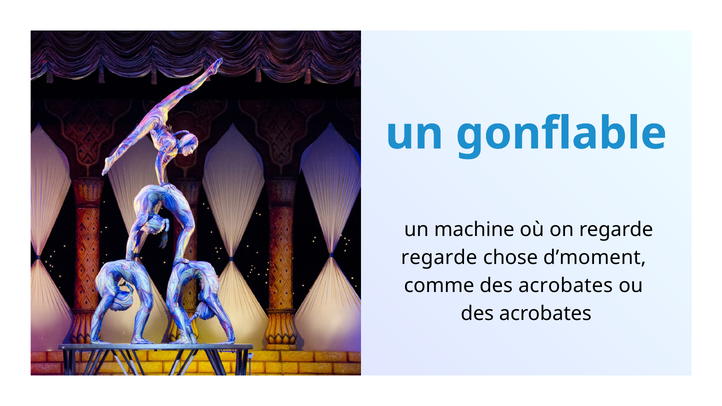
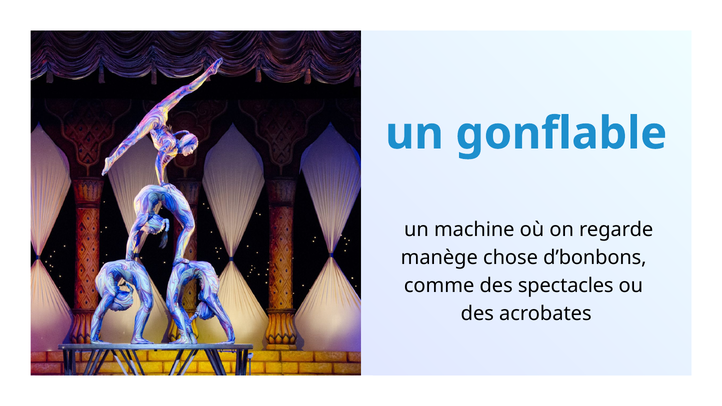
regarde: regarde -> manège (439, 258)
d’moment: d’moment -> d’bonbons (595, 258)
comme des acrobates: acrobates -> spectacles (566, 286)
